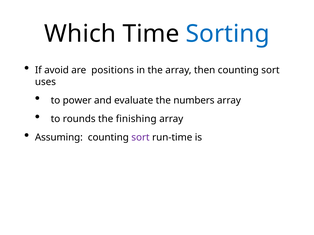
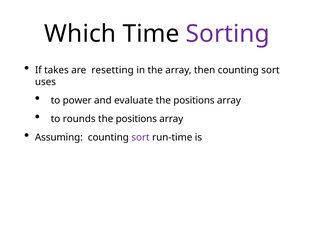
Sorting colour: blue -> purple (228, 34)
avoid: avoid -> takes (56, 70)
positions: positions -> resetting (113, 70)
evaluate the numbers: numbers -> positions (194, 101)
finishing: finishing -> positions (136, 119)
